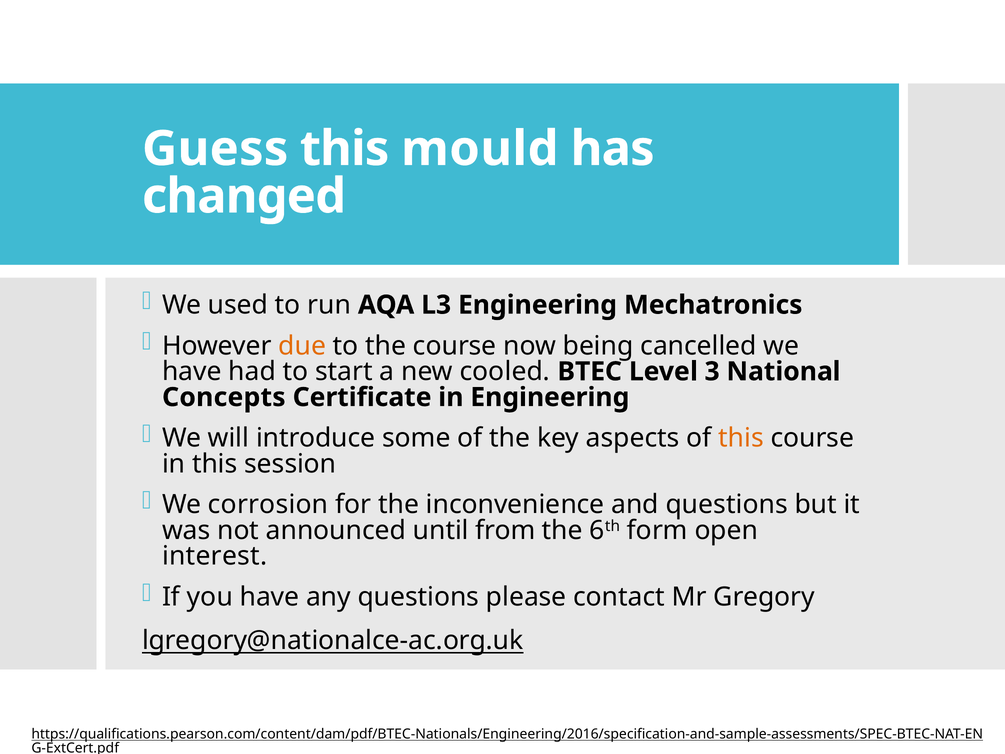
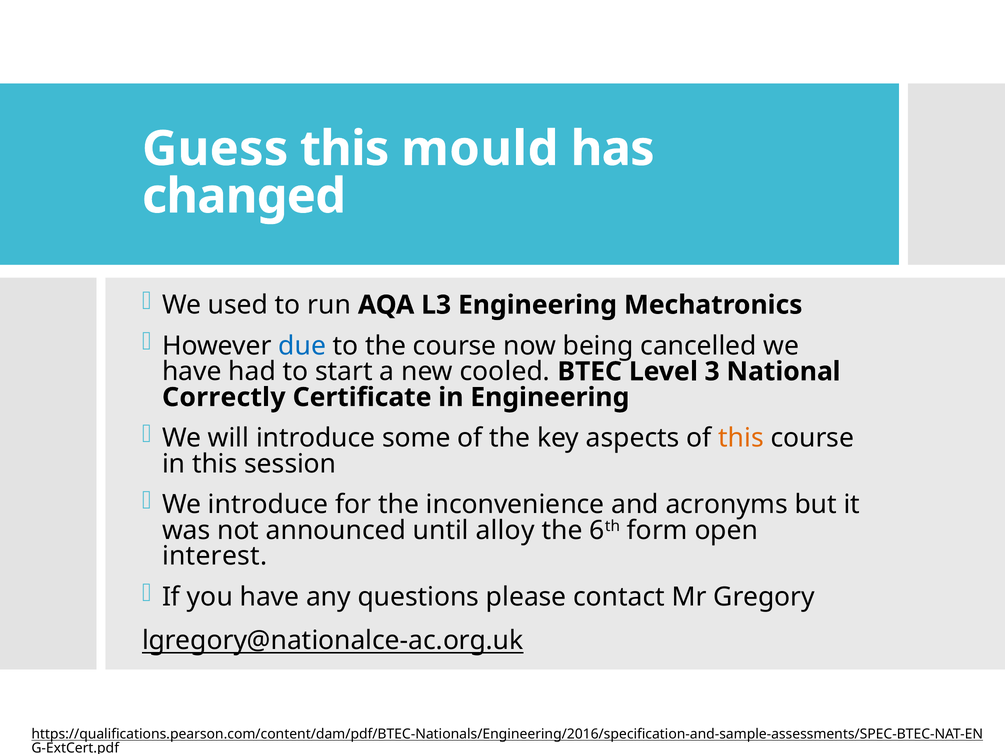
due colour: orange -> blue (302, 346)
Concepts: Concepts -> Correctly (224, 397)
We corrosion: corrosion -> introduce (268, 505)
and questions: questions -> acronyms (727, 505)
from: from -> alloy (505, 530)
